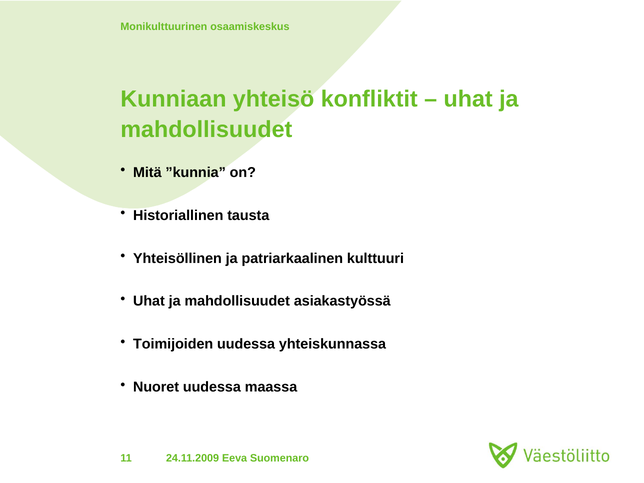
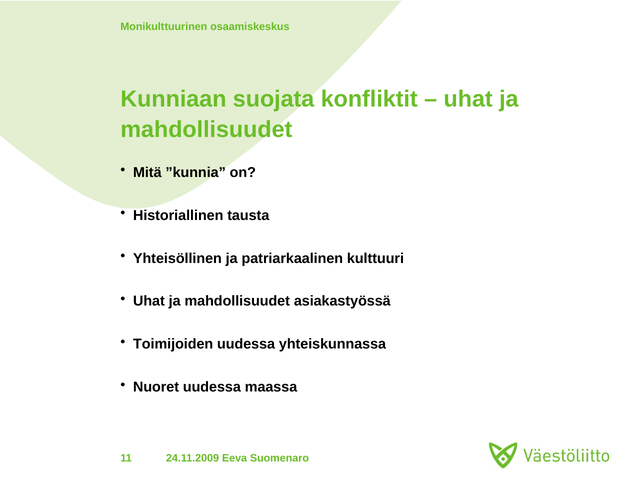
yhteisö: yhteisö -> suojata (274, 99)
